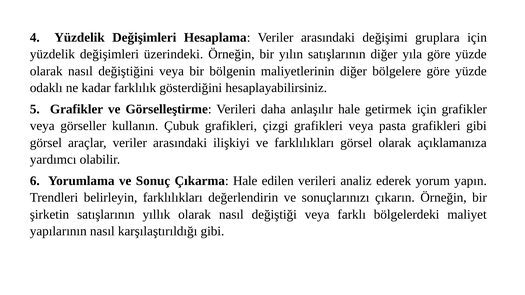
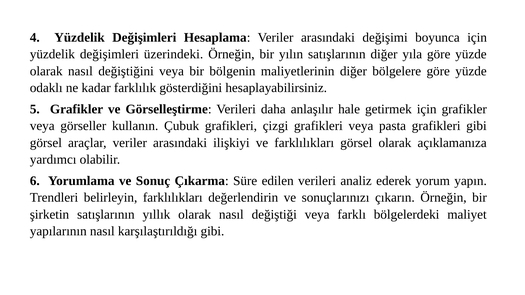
gruplara: gruplara -> boyunca (437, 37)
Çıkarma Hale: Hale -> Süre (245, 181)
